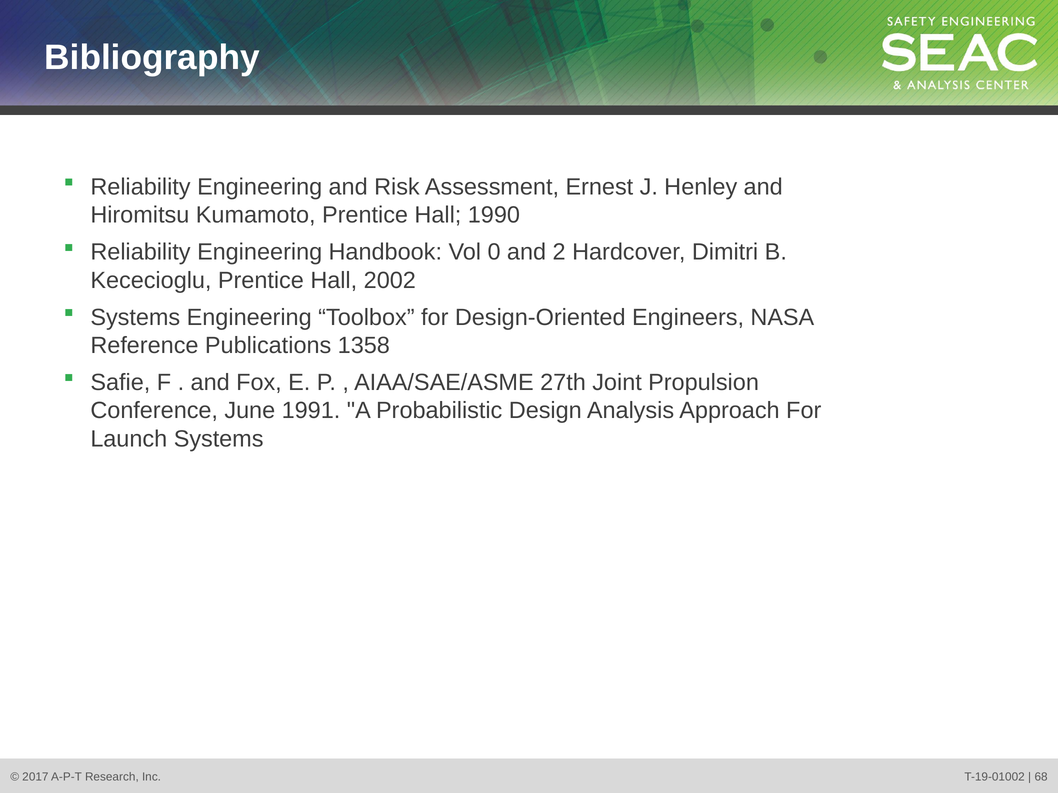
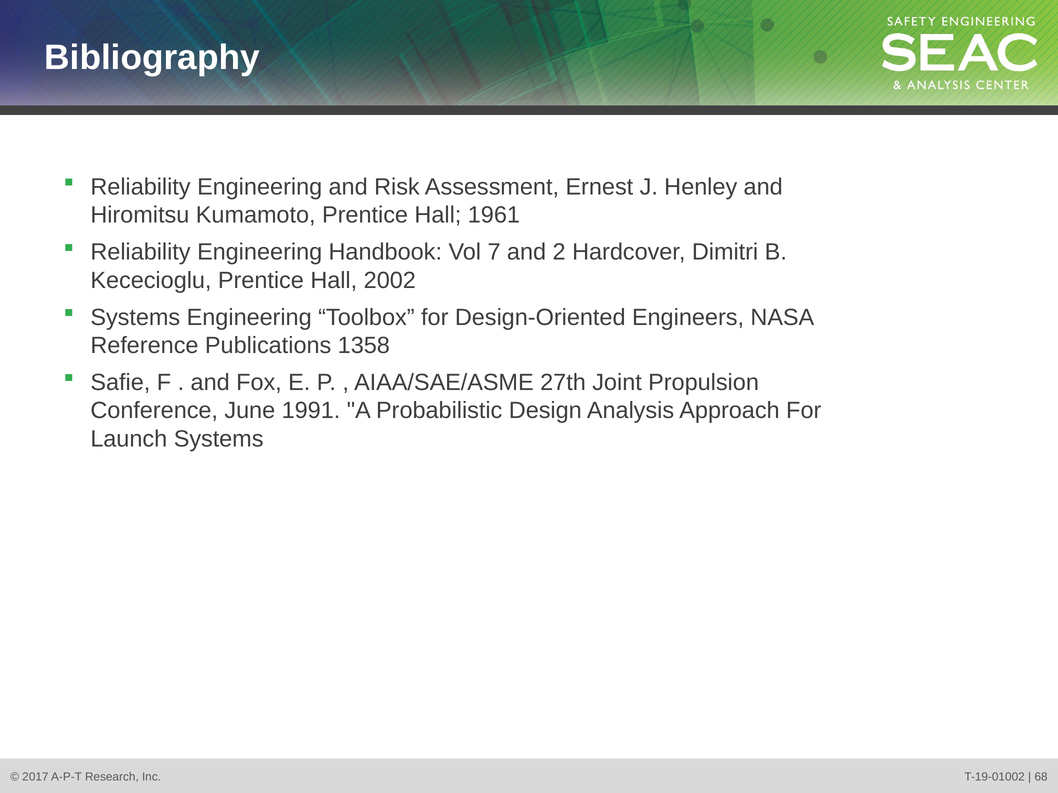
1990: 1990 -> 1961 (494, 215)
0: 0 -> 7 (494, 252)
